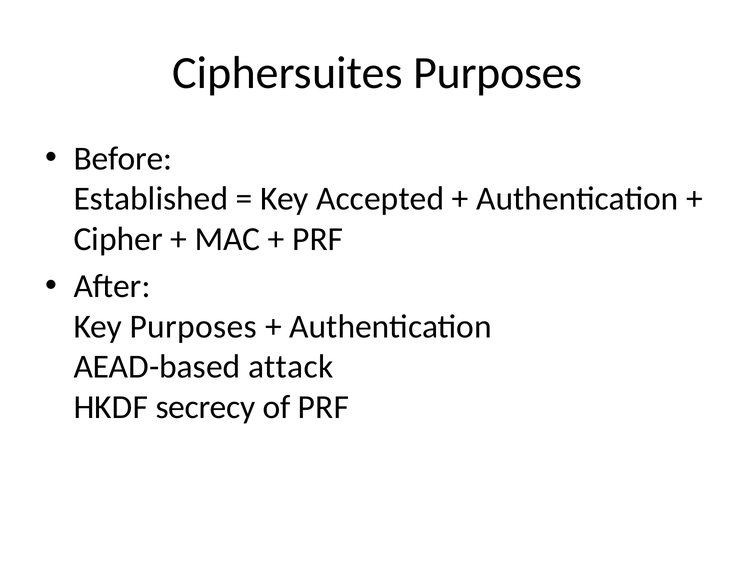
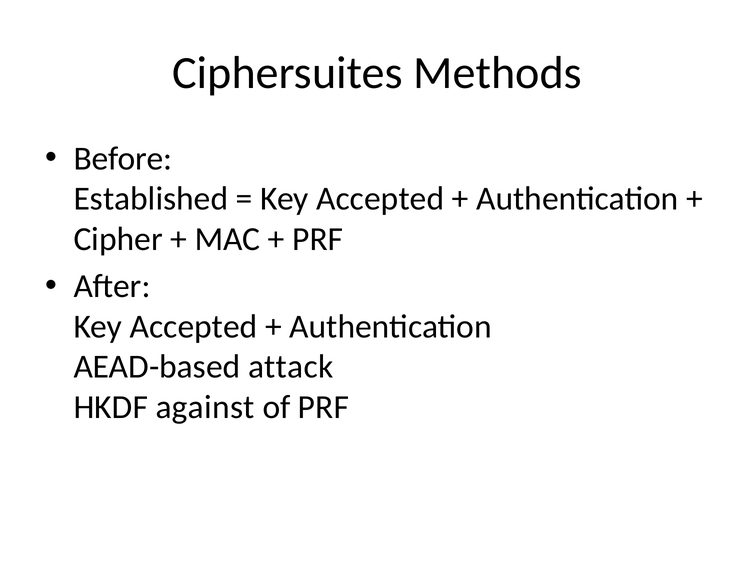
Ciphersuites Purposes: Purposes -> Methods (498, 73)
Purposes: Purposes -> Accepted (194, 326)
secrecy: secrecy -> against (205, 407)
